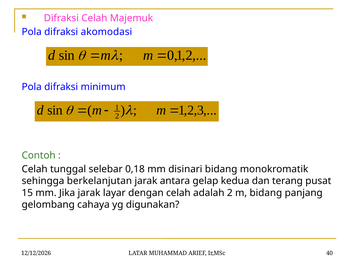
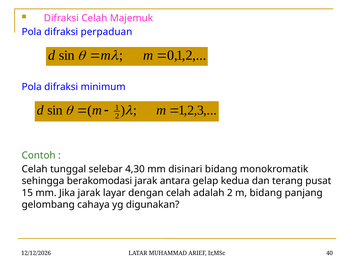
akomodasi: akomodasi -> perpaduan (106, 32)
0,18: 0,18 -> 4,30 (135, 170)
berkelanjutan: berkelanjutan -> berakomodasi (99, 181)
